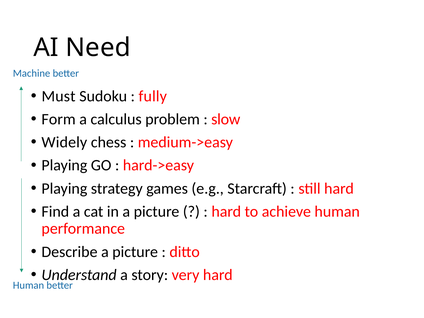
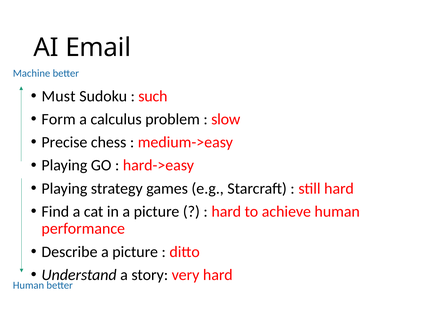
Need: Need -> Email (98, 47)
fully: fully -> such (153, 96)
Widely: Widely -> Precise (64, 142)
